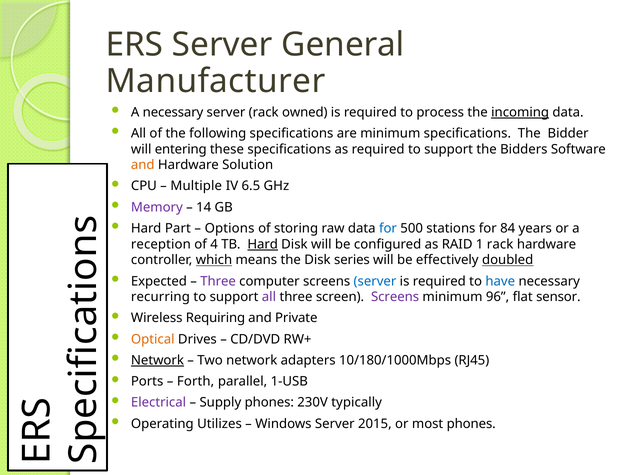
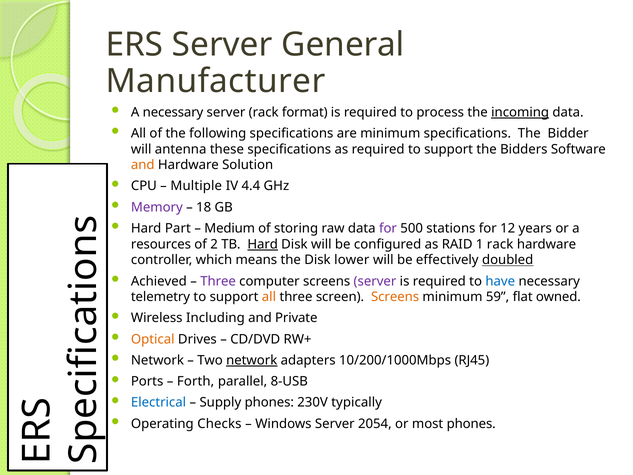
owned: owned -> format (305, 112)
entering: entering -> antenna (181, 149)
6.5: 6.5 -> 4.4 (251, 186)
14: 14 -> 18 (204, 207)
Options: Options -> Medium (230, 228)
for colour: blue -> purple (388, 228)
84: 84 -> 12 (508, 228)
reception: reception -> resources (161, 244)
4: 4 -> 2 (214, 244)
which underline: present -> none (214, 260)
series: series -> lower (352, 260)
Expected: Expected -> Achieved (159, 281)
server colour: blue -> purple (375, 281)
recurring: recurring -> telemetry (161, 297)
all colour: purple -> orange (269, 297)
Screens colour: purple -> orange (395, 297)
96: 96 -> 59 (498, 297)
sensor: sensor -> owned (558, 297)
Requiring: Requiring -> Including (215, 318)
Network underline: present -> none (157, 360)
network underline: none -> present (252, 360)
10/180/1000Mbps: 10/180/1000Mbps -> 10/200/1000Mbps (395, 360)
1-USB: 1-USB -> 8-USB (289, 381)
Electrical colour: purple -> blue (159, 402)
Utilizes: Utilizes -> Checks (219, 423)
2015: 2015 -> 2054 (375, 423)
